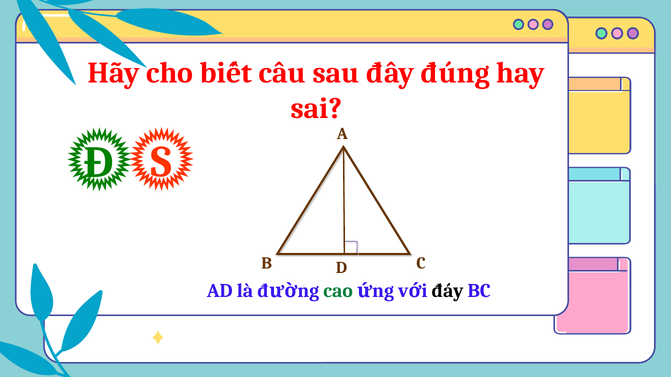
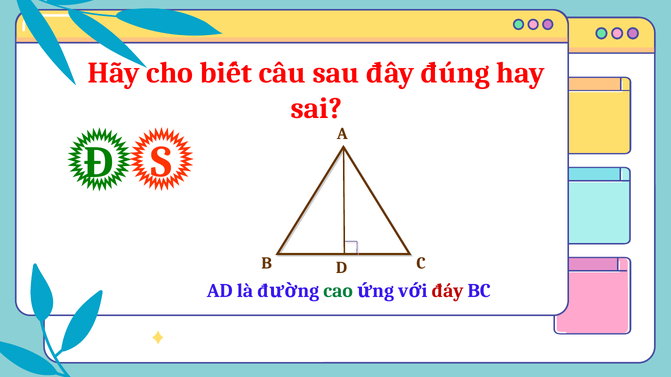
đáy colour: black -> red (448, 291)
